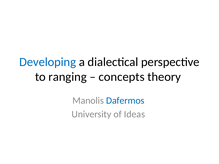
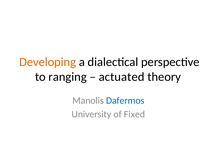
Developing colour: blue -> orange (48, 62)
concepts: concepts -> actuated (122, 77)
Ideas: Ideas -> Fixed (134, 114)
